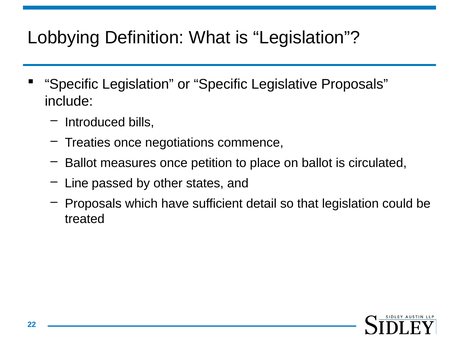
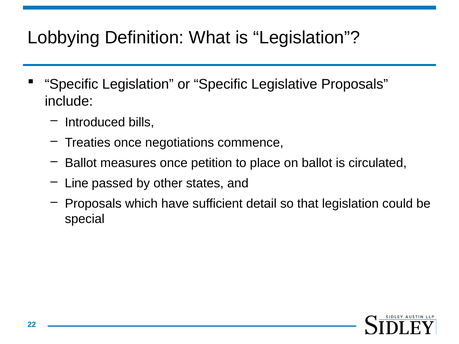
treated: treated -> special (85, 219)
